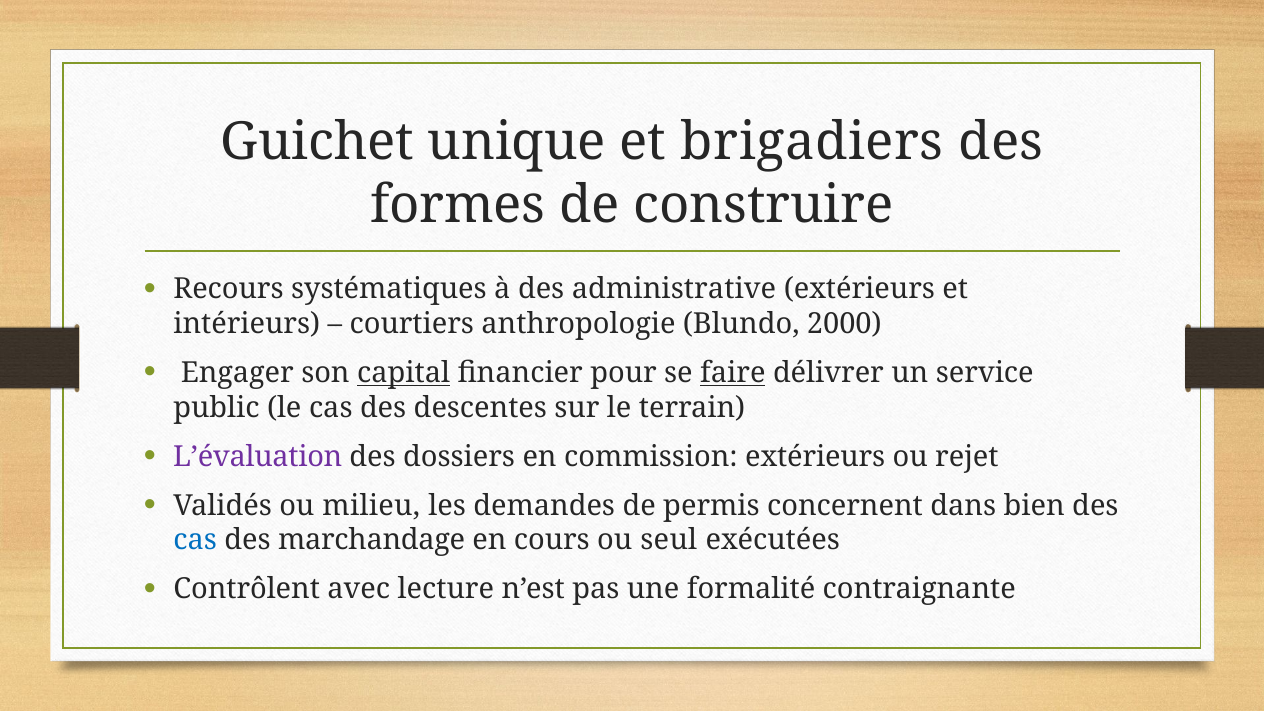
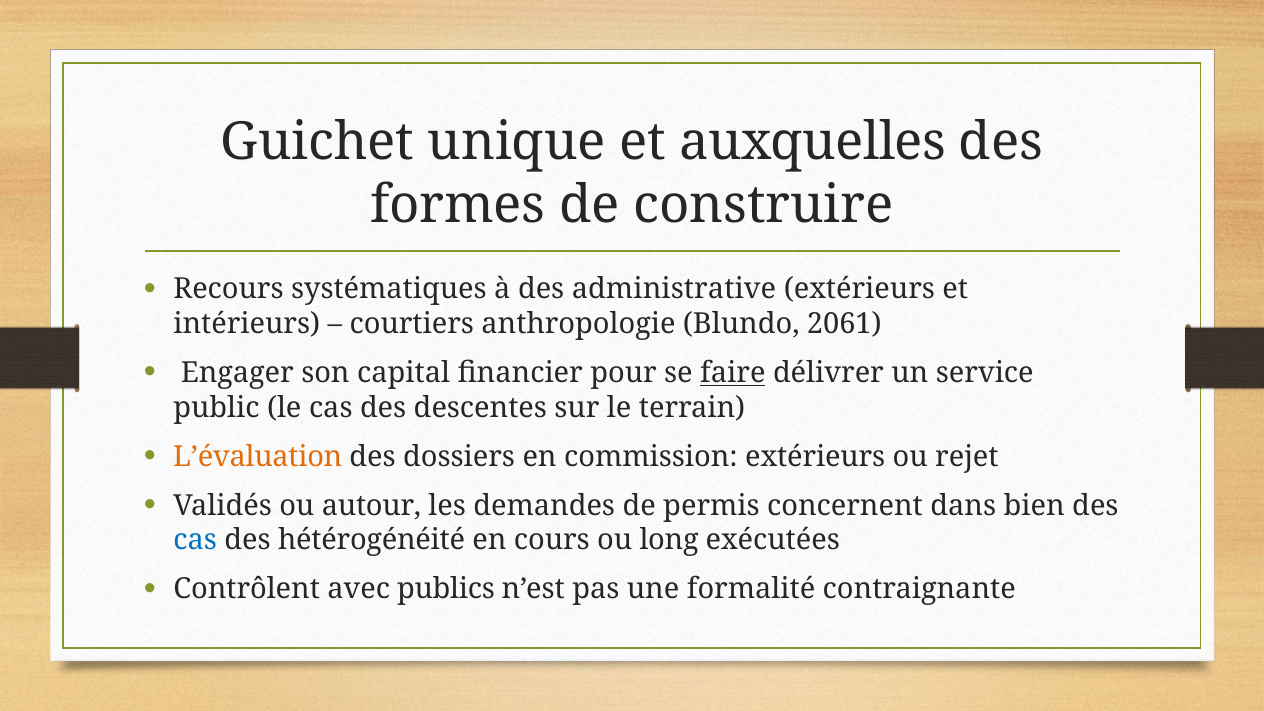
brigadiers: brigadiers -> auxquelles (813, 142)
2000: 2000 -> 2061 (844, 324)
capital underline: present -> none (404, 373)
L’évaluation colour: purple -> orange (258, 457)
milieu: milieu -> autour (372, 506)
marchandage: marchandage -> hétérogénéité (372, 540)
seul: seul -> long (669, 540)
lecture: lecture -> publics (446, 589)
